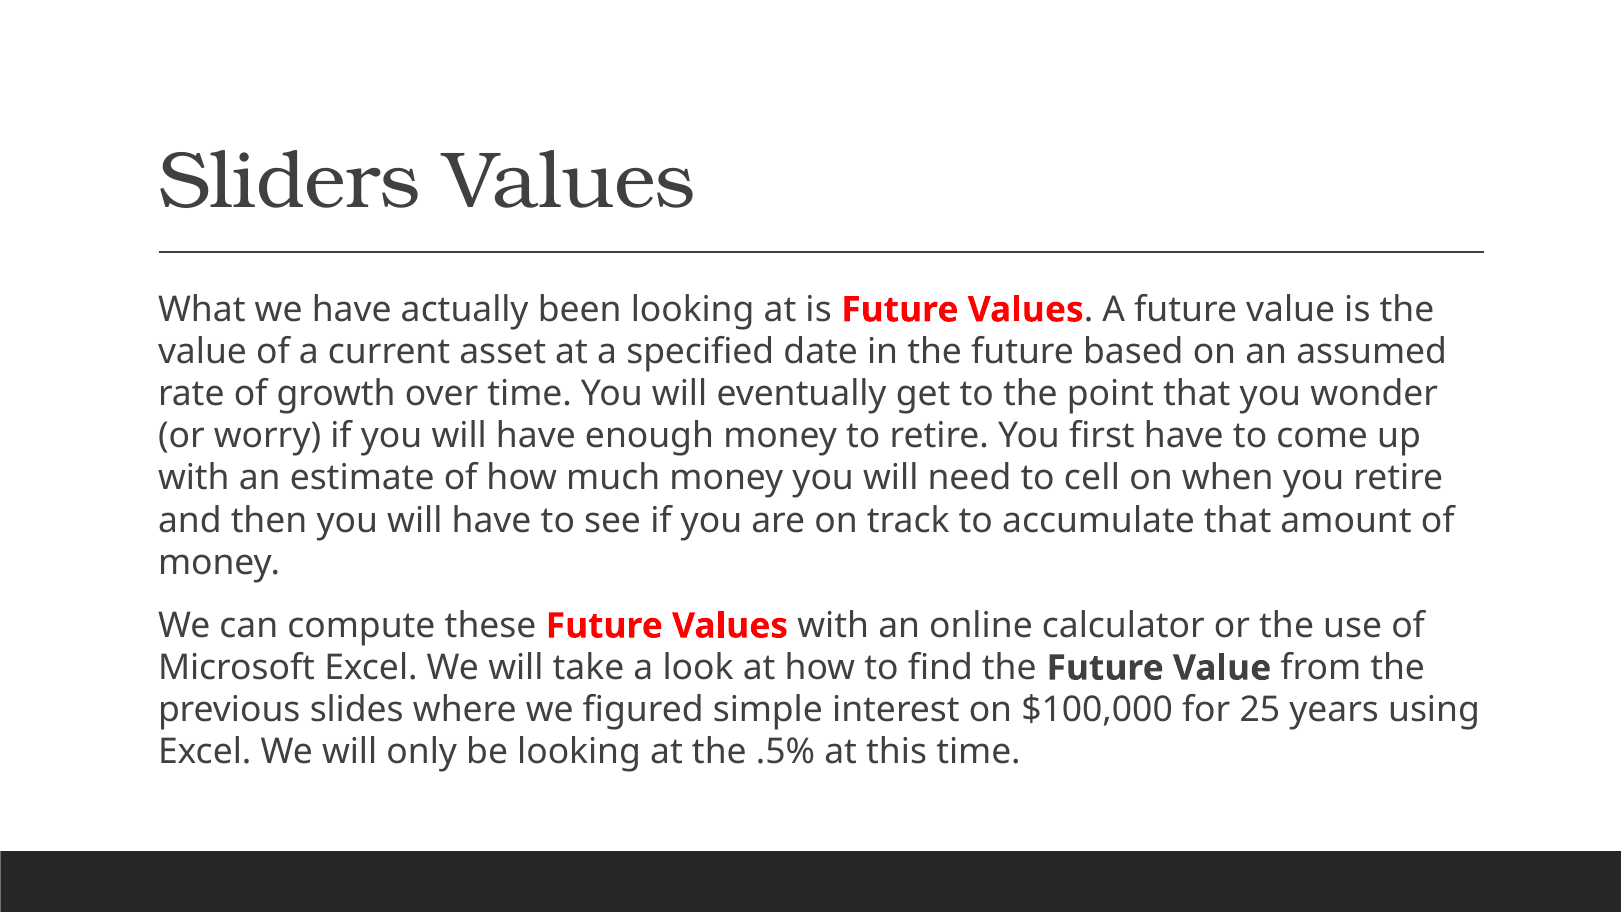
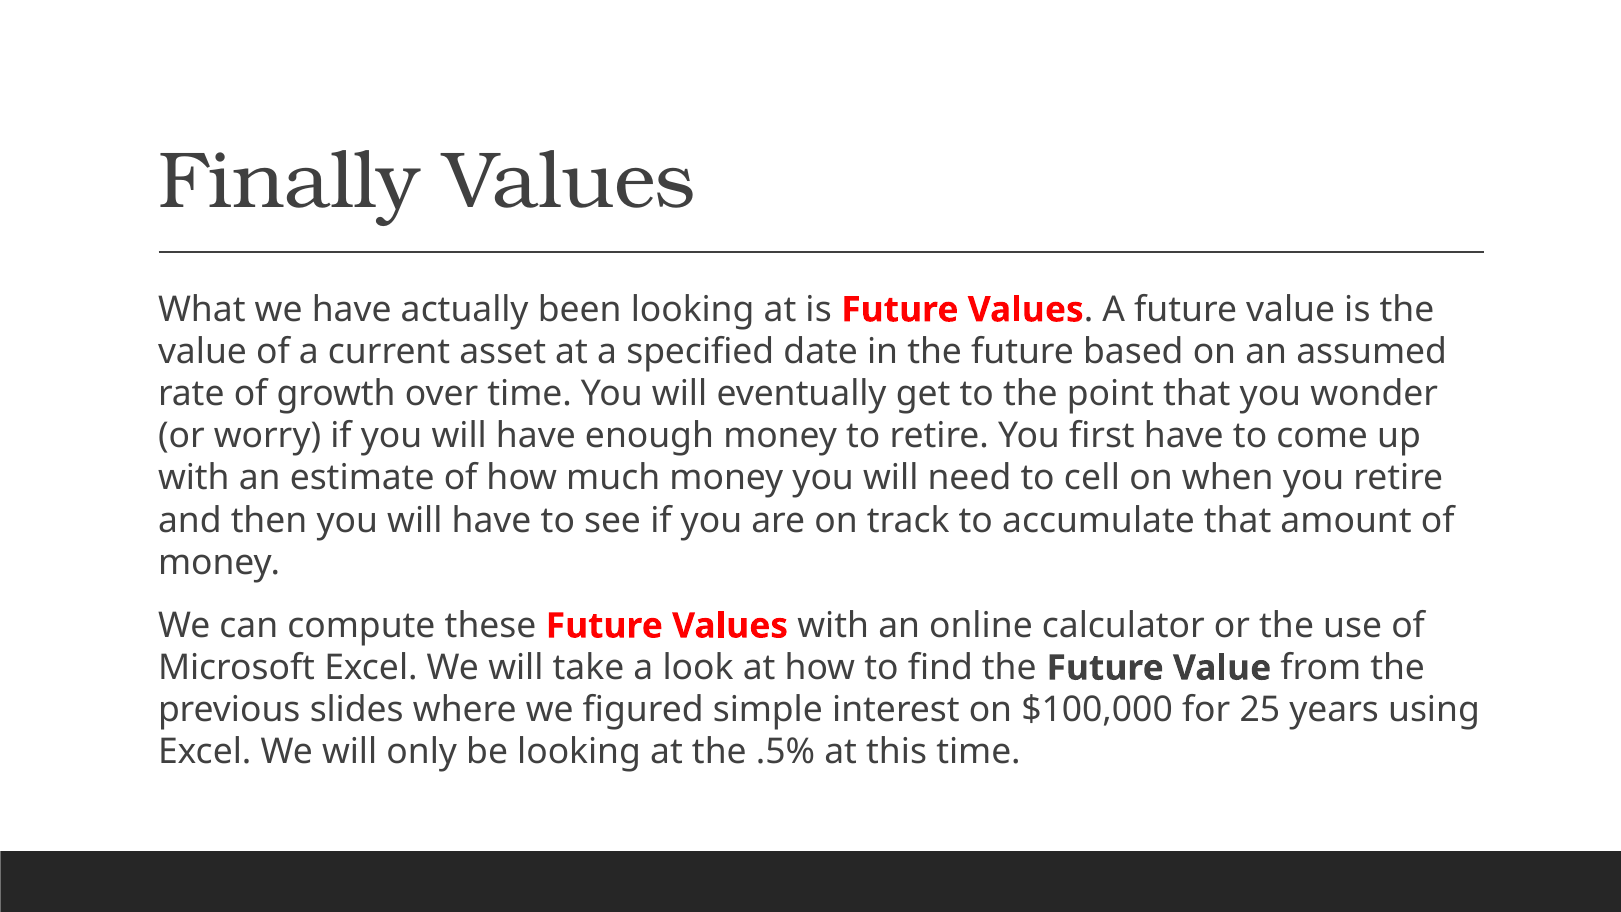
Sliders: Sliders -> Finally (289, 182)
